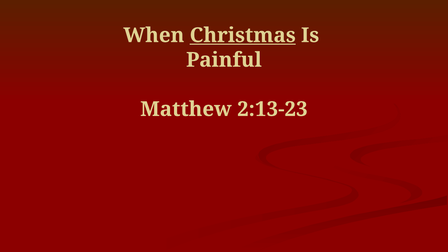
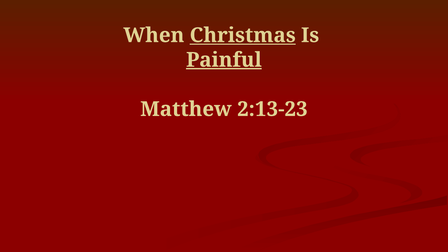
Painful underline: none -> present (224, 60)
